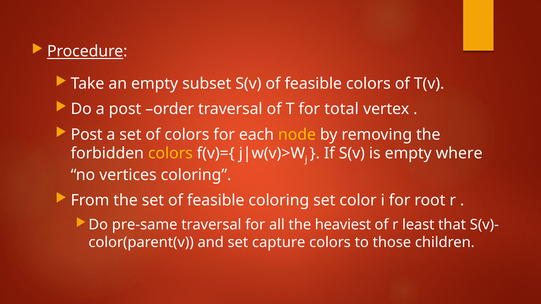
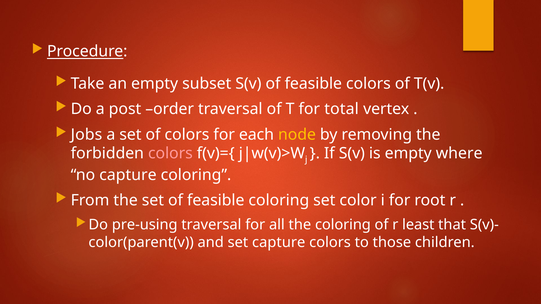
Post: Post -> Jobs (87, 135)
colors colour: yellow -> pink (170, 154)
no vertices: vertices -> capture (128, 175)
pre-same: pre-same -> pre-using (145, 225)
the heaviest: heaviest -> coloring (343, 225)
